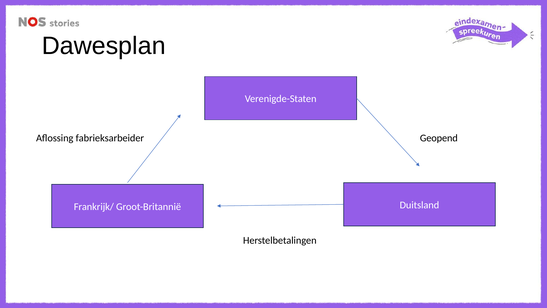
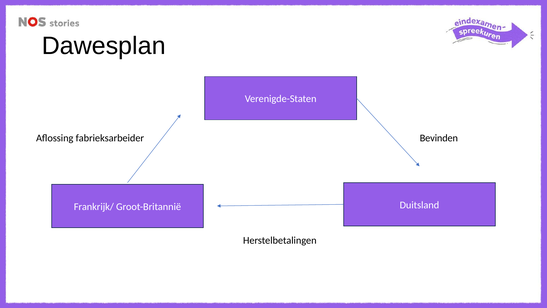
Geopend: Geopend -> Bevinden (439, 138)
